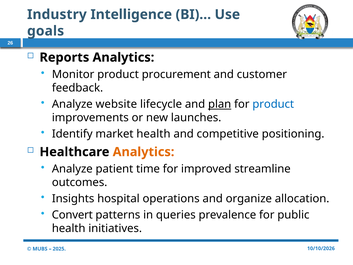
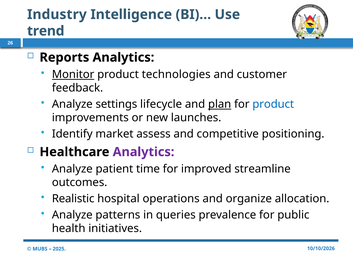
goals: goals -> trend (46, 31)
Monitor underline: none -> present (73, 74)
procurement: procurement -> technologies (176, 74)
website: website -> settings (116, 104)
market health: health -> assess (153, 134)
Analytics colour: orange -> purple (144, 152)
Insights: Insights -> Realistic (73, 199)
Convert: Convert -> Analyze (72, 215)
